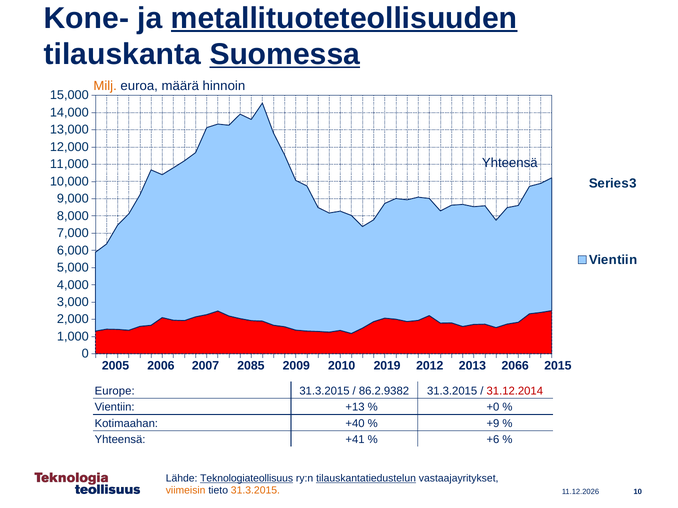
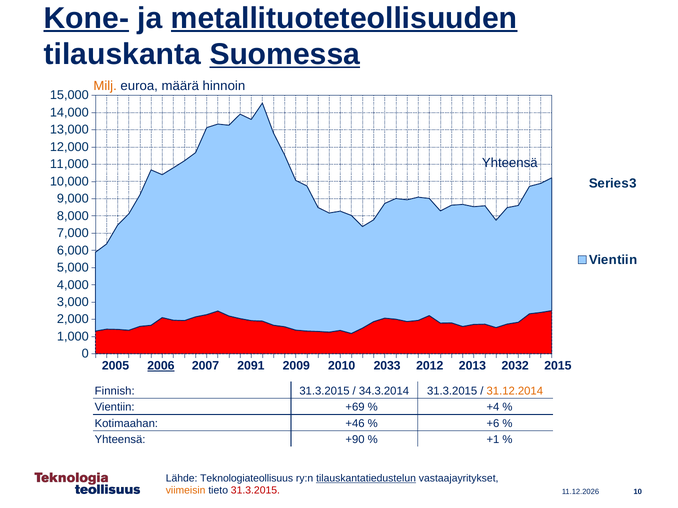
Kone- underline: none -> present (86, 18)
2006 underline: none -> present (161, 366)
2085: 2085 -> 2091 (251, 366)
2019: 2019 -> 2033 (387, 366)
2066: 2066 -> 2032 (515, 366)
Europe: Europe -> Finnish (115, 391)
86.2.9382: 86.2.9382 -> 34.3.2014 (384, 391)
31.12.2014 colour: red -> orange (515, 391)
+13: +13 -> +69 (355, 407)
+0: +0 -> +4 (493, 407)
+40: +40 -> +46 (355, 424)
+9: +9 -> +6 (493, 424)
+41: +41 -> +90 (355, 440)
+6: +6 -> +1 (493, 440)
Teknologiateollisuus underline: present -> none (247, 479)
31.3.2015 colour: orange -> red (255, 491)
